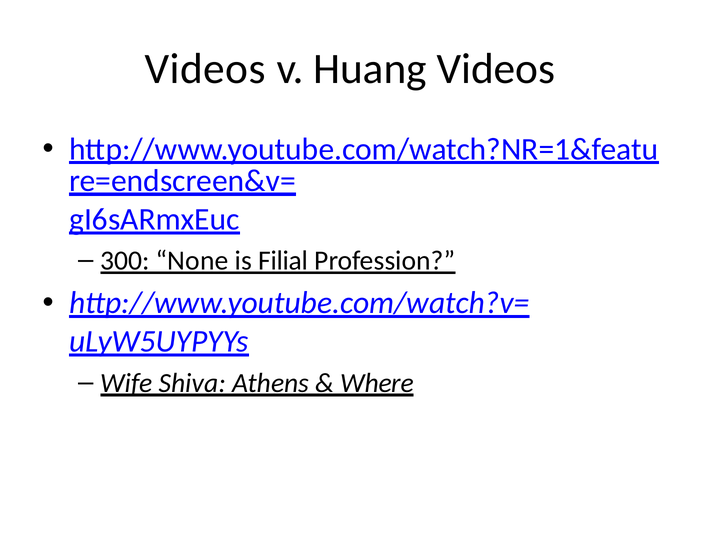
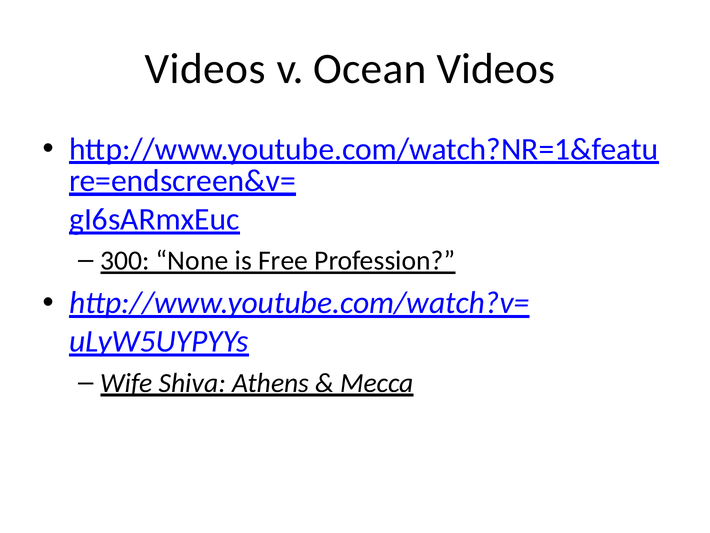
Huang: Huang -> Ocean (370, 69)
Filial: Filial -> Free (283, 261)
Where: Where -> Mecca (377, 383)
